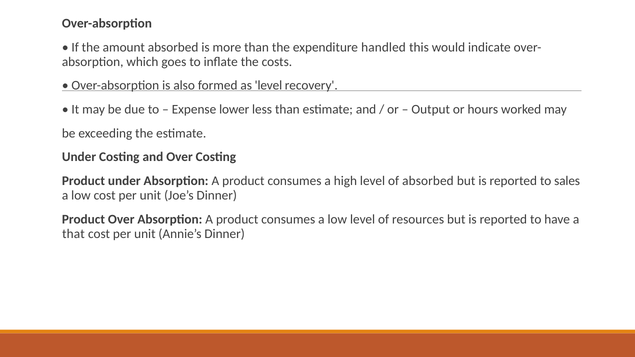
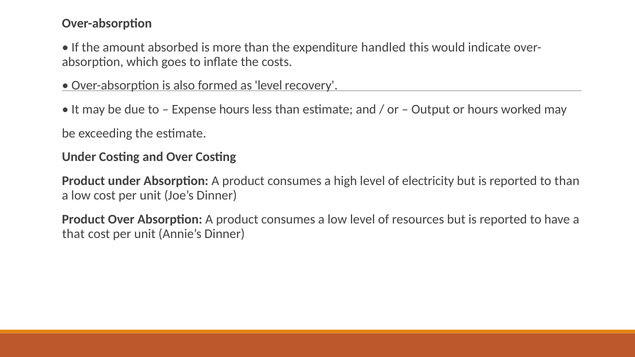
Expense lower: lower -> hours (234, 109)
of absorbed: absorbed -> electricity (428, 181)
to sales: sales -> than (567, 181)
